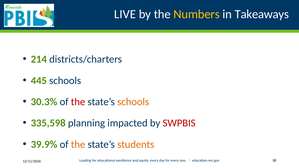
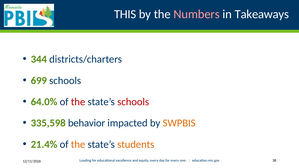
LIVE: LIVE -> THIS (125, 14)
Numbers colour: yellow -> pink (197, 14)
214: 214 -> 344 (39, 59)
445: 445 -> 699 (39, 81)
30.3%: 30.3% -> 64.0% (44, 102)
schools colour: orange -> red (133, 102)
planning: planning -> behavior (87, 123)
SWPBIS colour: red -> orange (179, 123)
39.9%: 39.9% -> 21.4% (44, 145)
